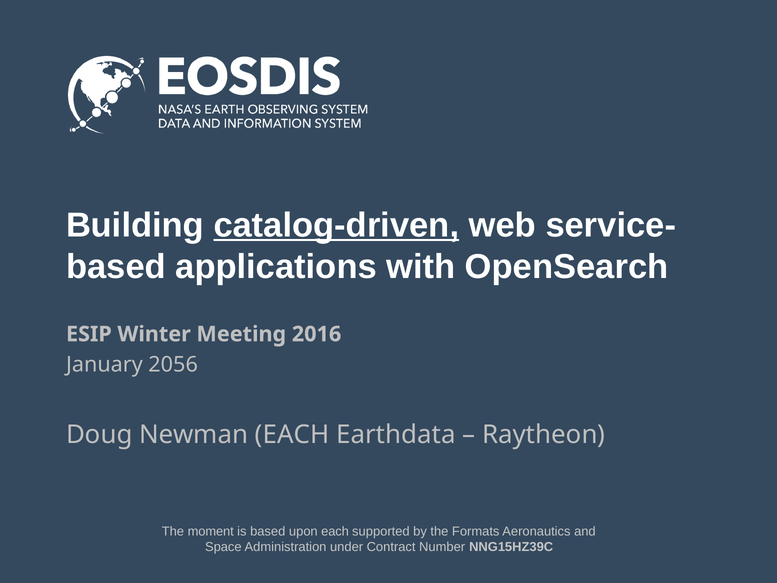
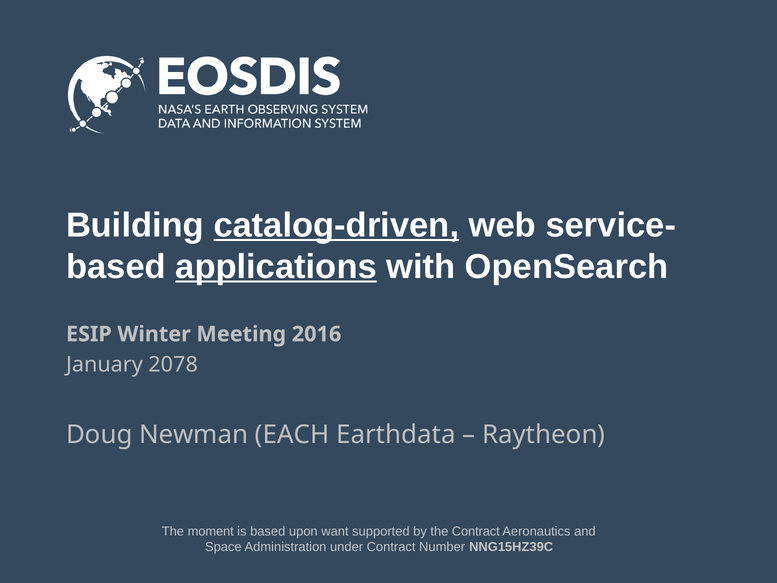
applications underline: none -> present (276, 267)
2056: 2056 -> 2078 (173, 364)
upon each: each -> want (335, 531)
the Formats: Formats -> Contract (476, 531)
